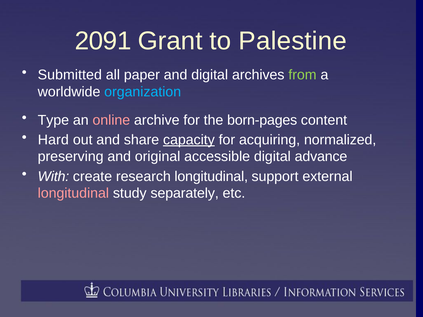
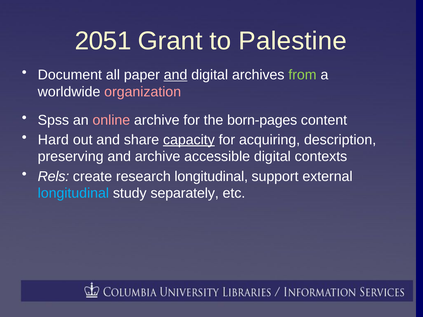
2091: 2091 -> 2051 (103, 41)
Submitted: Submitted -> Document (70, 75)
and underline: none -> present (176, 75)
organization colour: light blue -> pink (143, 92)
Type: Type -> Spss (53, 120)
normalized: normalized -> description (340, 140)
and original: original -> archive (158, 157)
advance: advance -> contexts (321, 157)
With: With -> Rels (53, 177)
longitudinal colour: pink -> light blue (73, 193)
